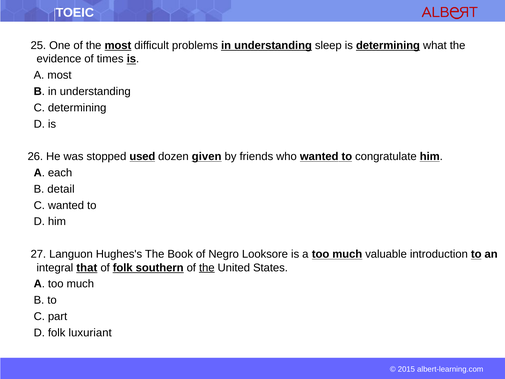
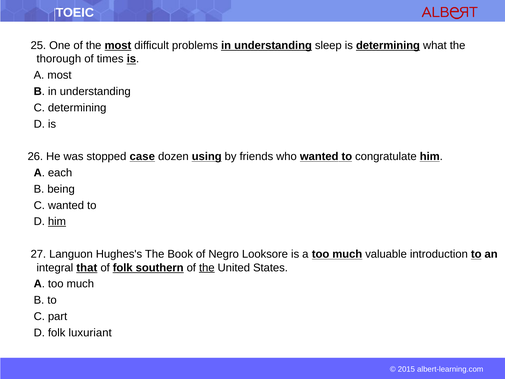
evidence: evidence -> thorough (59, 59)
used: used -> case (142, 156)
given: given -> using (207, 156)
detail: detail -> being (61, 189)
him underline: none -> present (57, 221)
